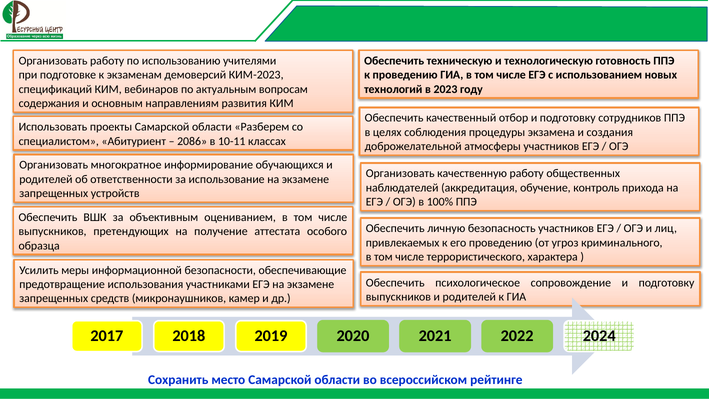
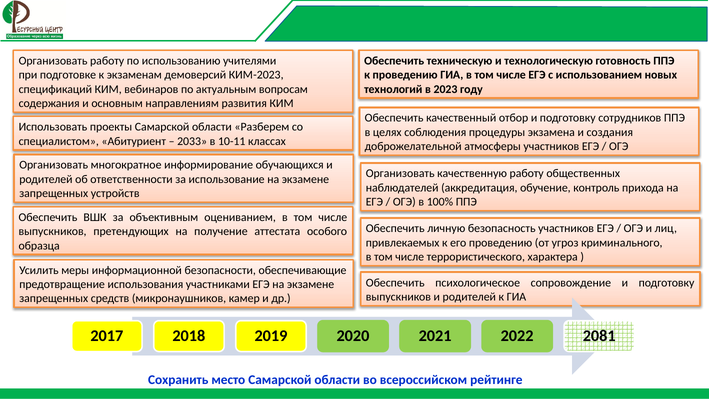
2086: 2086 -> 2033 (192, 141)
2024: 2024 -> 2081 (599, 336)
